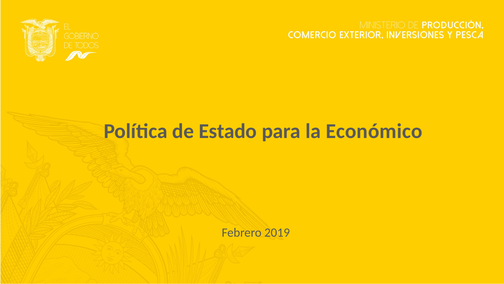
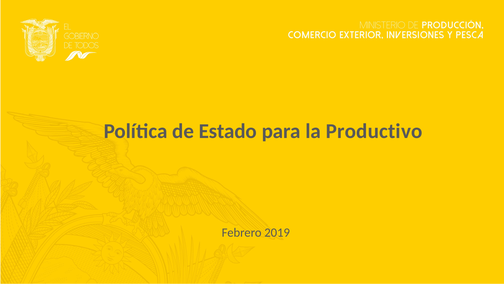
Económico: Económico -> Productivo (374, 131)
